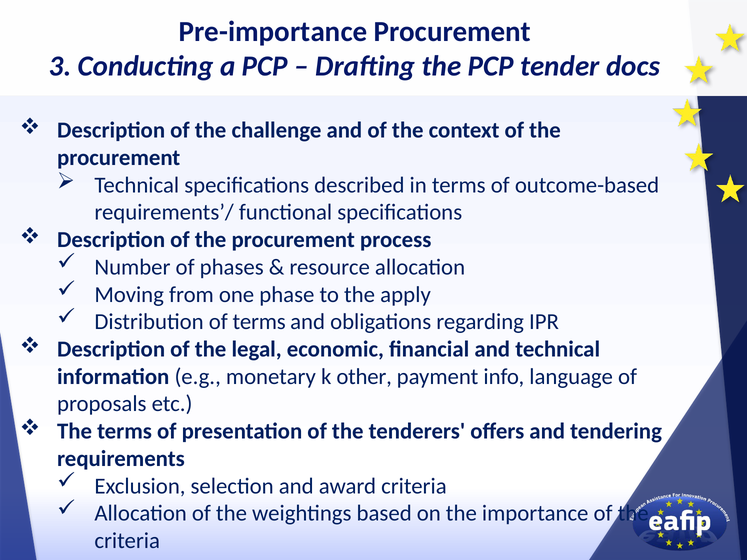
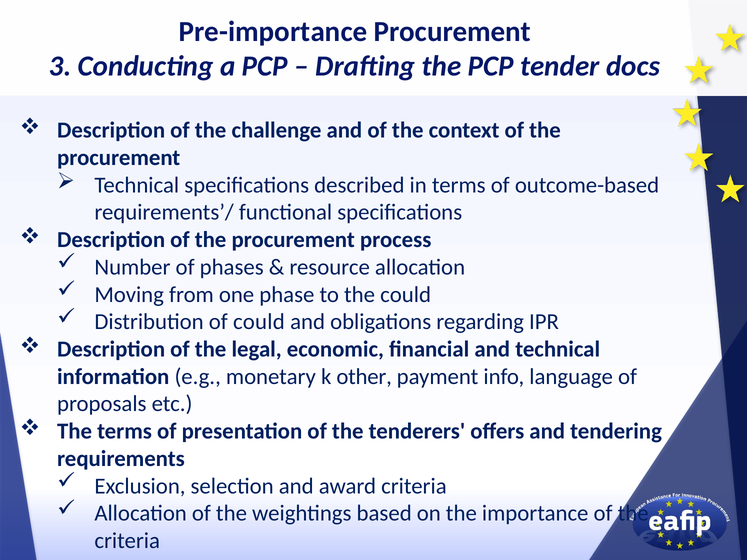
the apply: apply -> could (406, 295)
of terms: terms -> could (259, 322)
